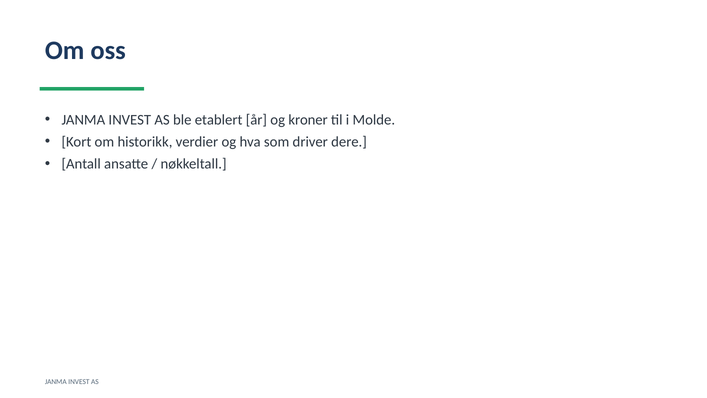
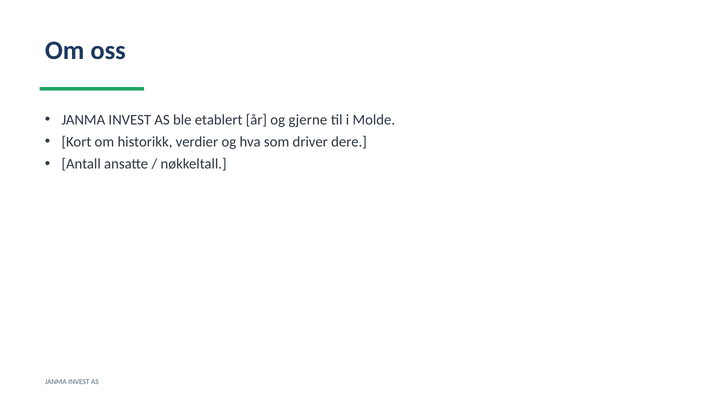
kroner: kroner -> gjerne (308, 120)
